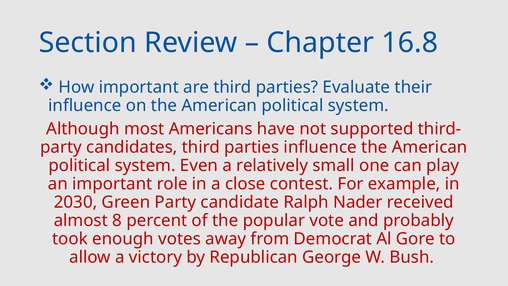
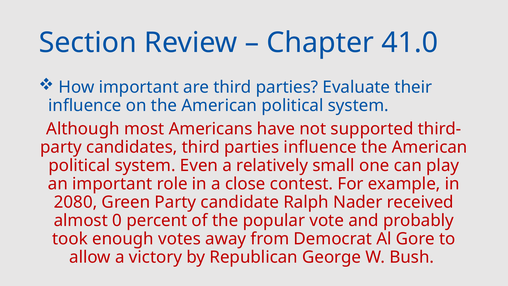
16.8: 16.8 -> 41.0 (410, 43)
2030: 2030 -> 2080 (76, 202)
8: 8 -> 0 (117, 220)
